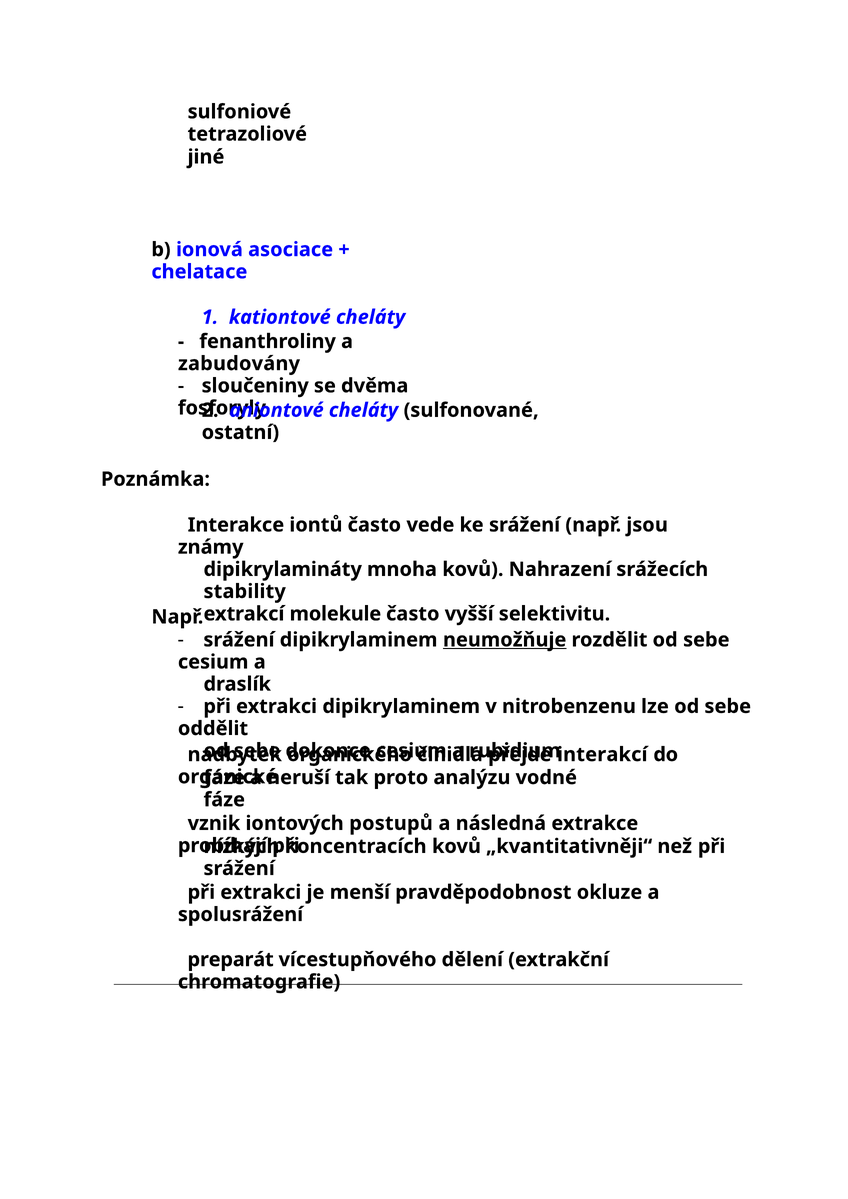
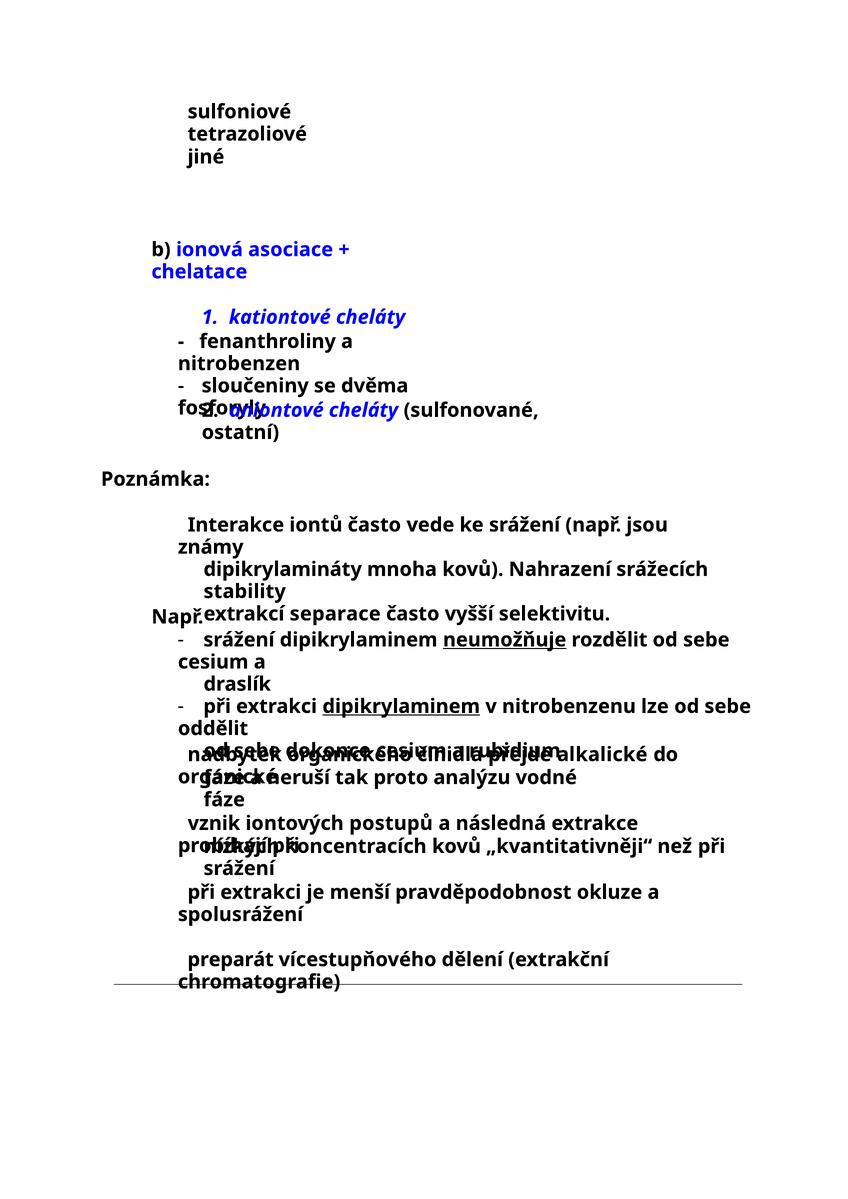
zabudovány: zabudovány -> nitrobenzen (239, 363)
molekule: molekule -> separace (335, 614)
dipikrylaminem underline: none -> present (401, 706)
interakcí: interakcí -> alkalické (602, 754)
